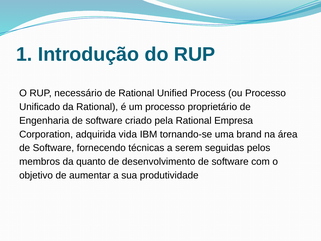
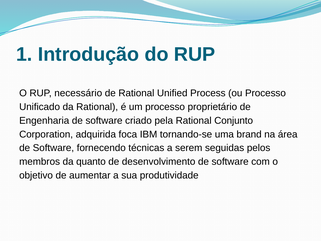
Empresa: Empresa -> Conjunto (234, 120)
vida: vida -> foca (128, 134)
